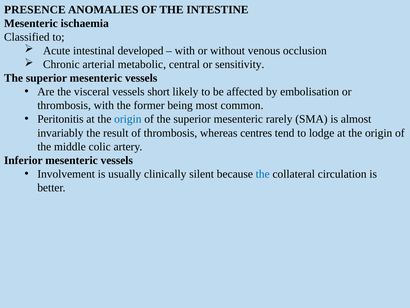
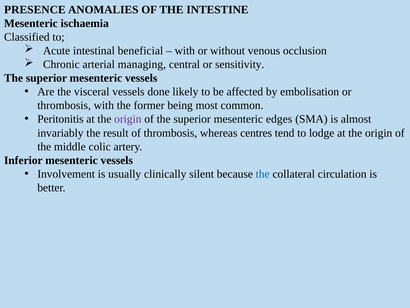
developed: developed -> beneficial (140, 51)
metabolic: metabolic -> managing (142, 64)
short: short -> done (159, 92)
origin colour: blue -> purple (128, 119)
rarely: rarely -> edges (279, 119)
